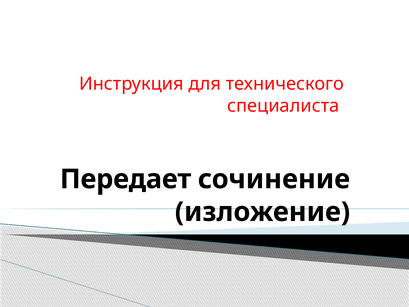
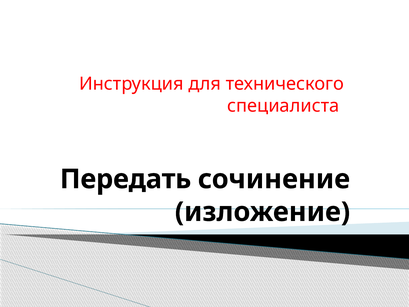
Передает: Передает -> Передать (126, 179)
